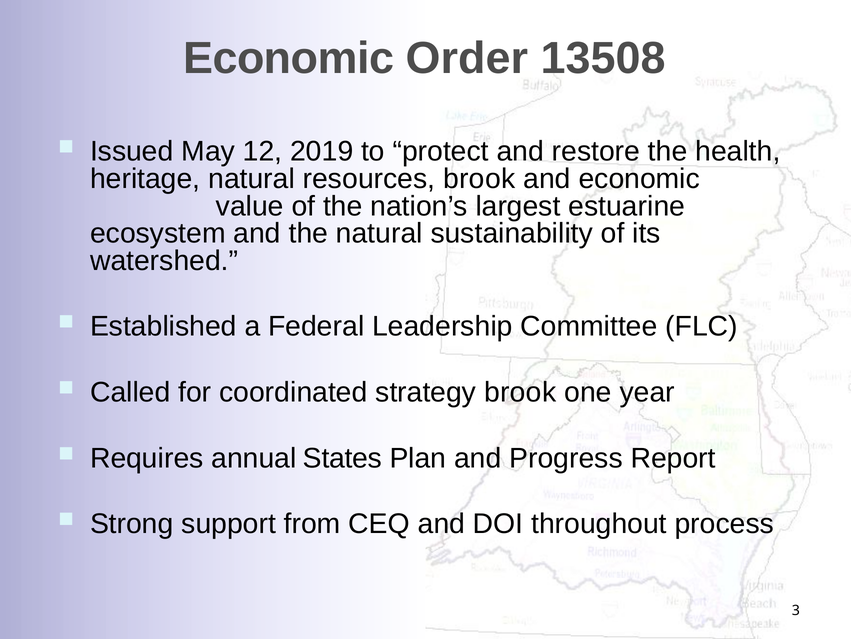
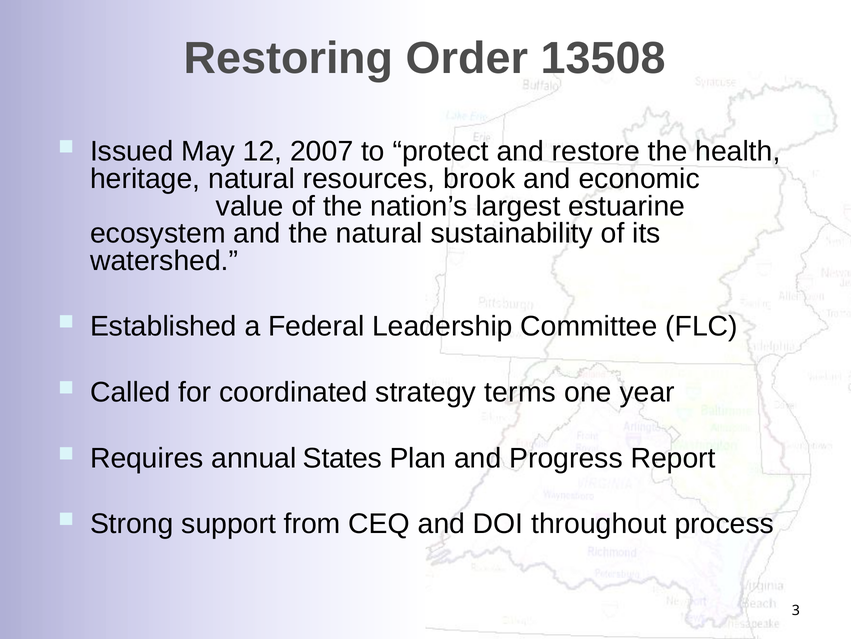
Economic: Economic -> Restoring (288, 59)
2019: 2019 -> 2007 (322, 151)
strategy brook: brook -> terms (520, 392)
